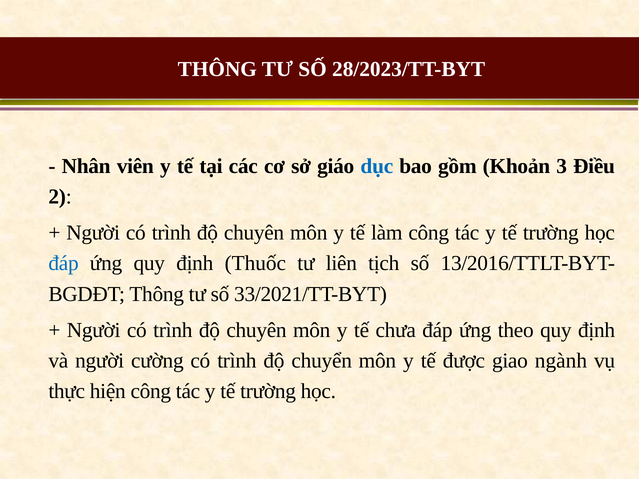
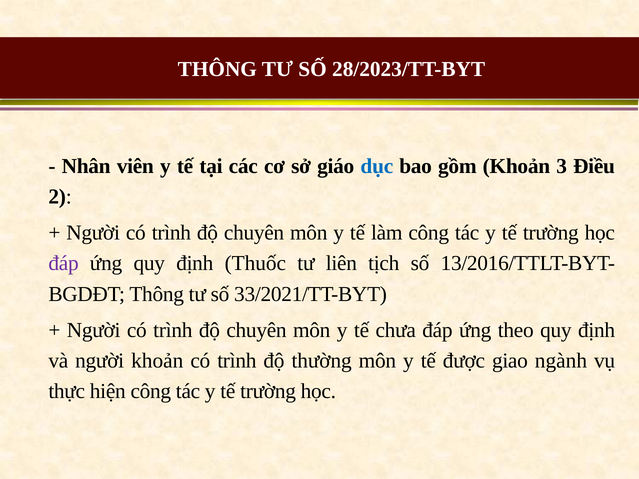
đáp colour: blue -> purple (64, 264)
người cường: cường -> khoản (157, 361)
chuyển: chuyển -> thường (322, 361)
